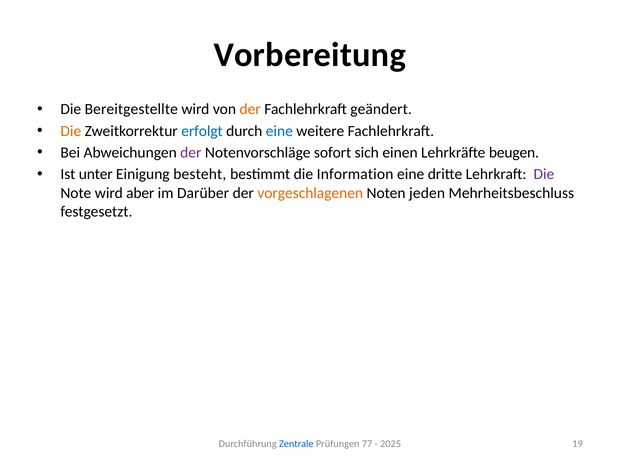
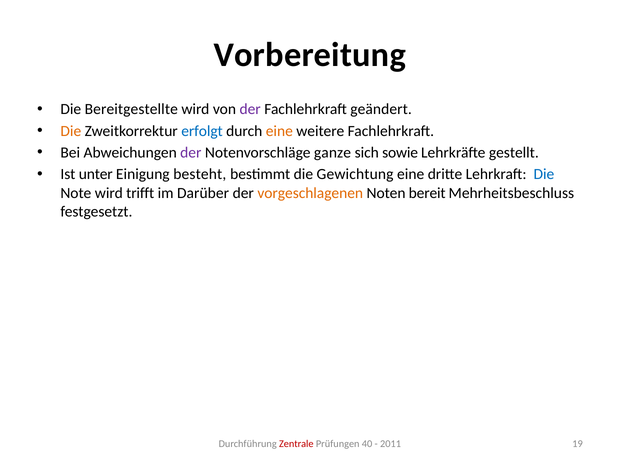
der colour: orange -> purple (250, 109)
eine colour: blue -> orange (279, 131)
sofort: sofort -> ganze (333, 153)
einen: einen -> sowie (400, 153)
beugen: beugen -> gestellt (514, 153)
Information: Information -> Gewichtung (355, 174)
Die colour: purple -> blue (544, 174)
aber: aber -> trifft (140, 193)
jeden: jeden -> bereit (427, 193)
Zentrale colour: blue -> red (296, 444)
77: 77 -> 40 (367, 444)
2025: 2025 -> 2011 (391, 444)
